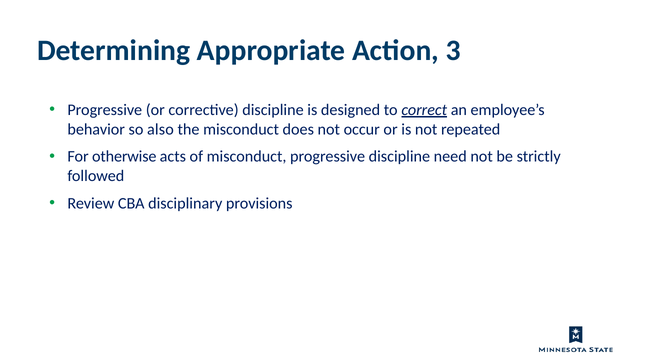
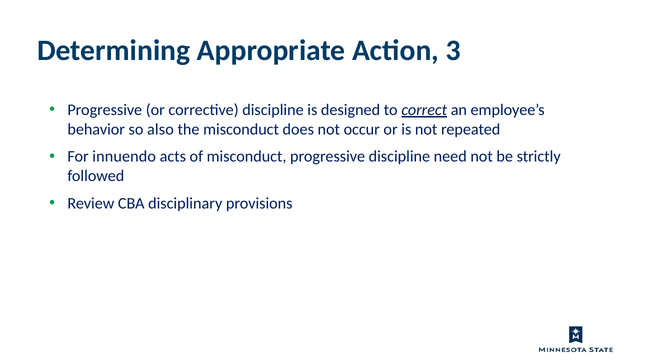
otherwise: otherwise -> innuendo (124, 157)
